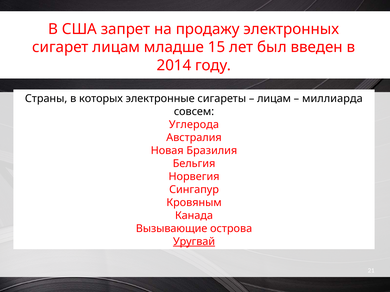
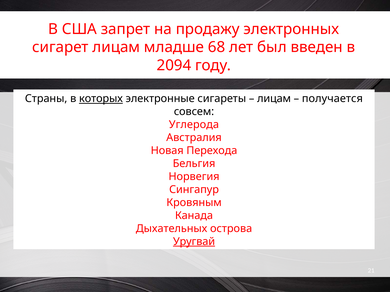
15: 15 -> 68 (217, 47)
2014: 2014 -> 2094 (174, 66)
которых underline: none -> present (101, 99)
миллиарда: миллиарда -> получается (332, 99)
Бразилия: Бразилия -> Перехода (212, 151)
Вызывающие: Вызывающие -> Дыхательных (172, 229)
